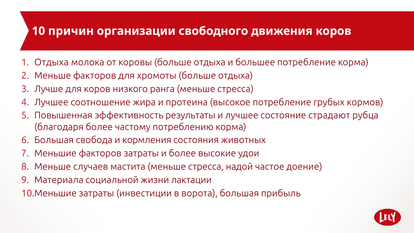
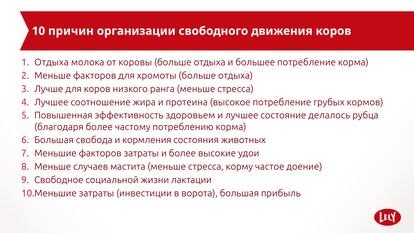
результаты: результаты -> здоровьем (190, 115)
страдают: страдают -> делалось (329, 115)
надой: надой -> корму (239, 167)
Материала: Материала -> Свободное (59, 180)
